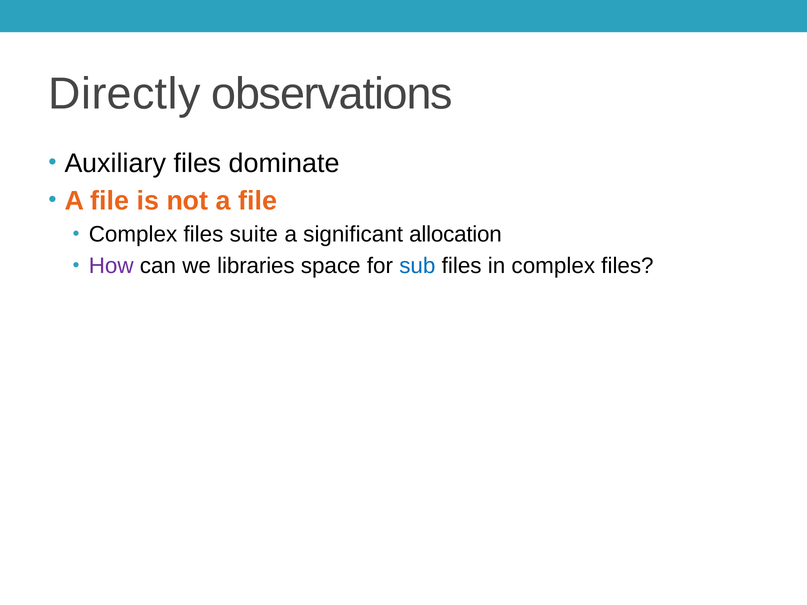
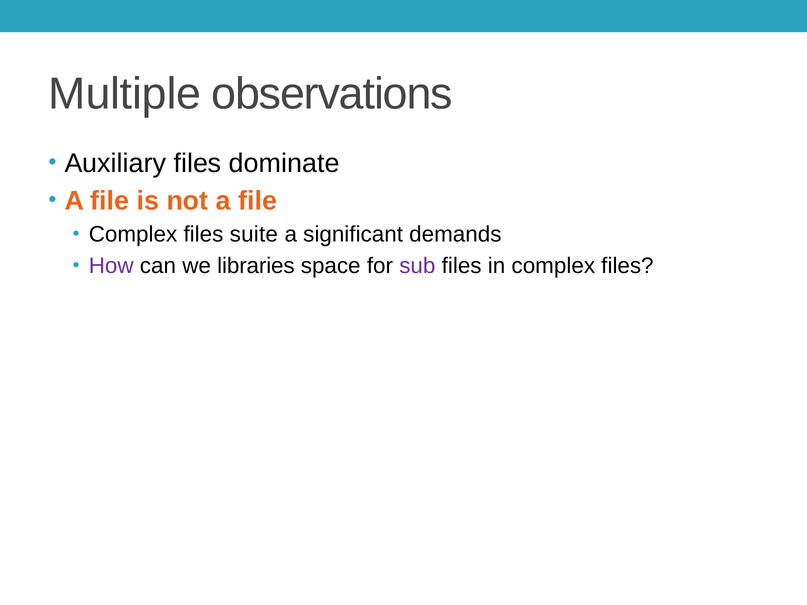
Directly: Directly -> Multiple (125, 94)
allocation: allocation -> demands (455, 235)
sub colour: blue -> purple (417, 266)
